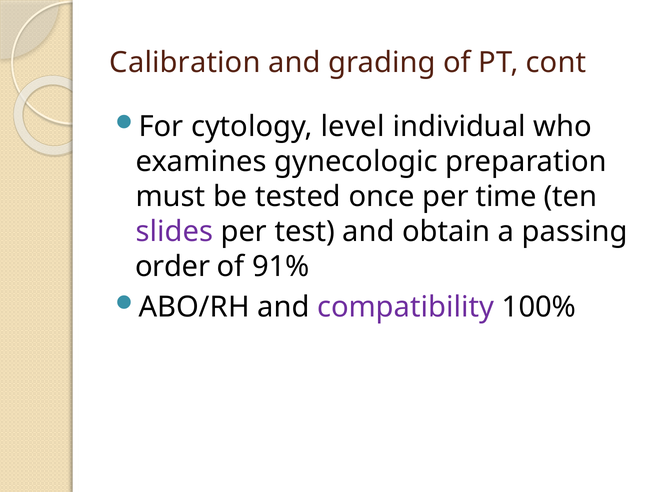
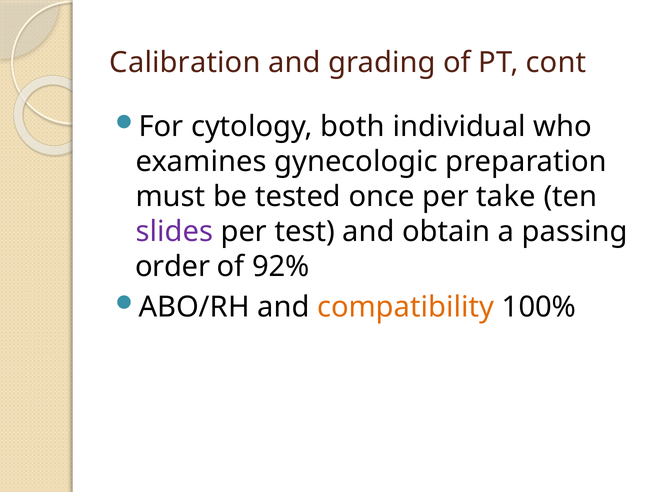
level: level -> both (353, 127)
time: time -> take (506, 197)
91%: 91% -> 92% (281, 267)
compatibility colour: purple -> orange (406, 307)
